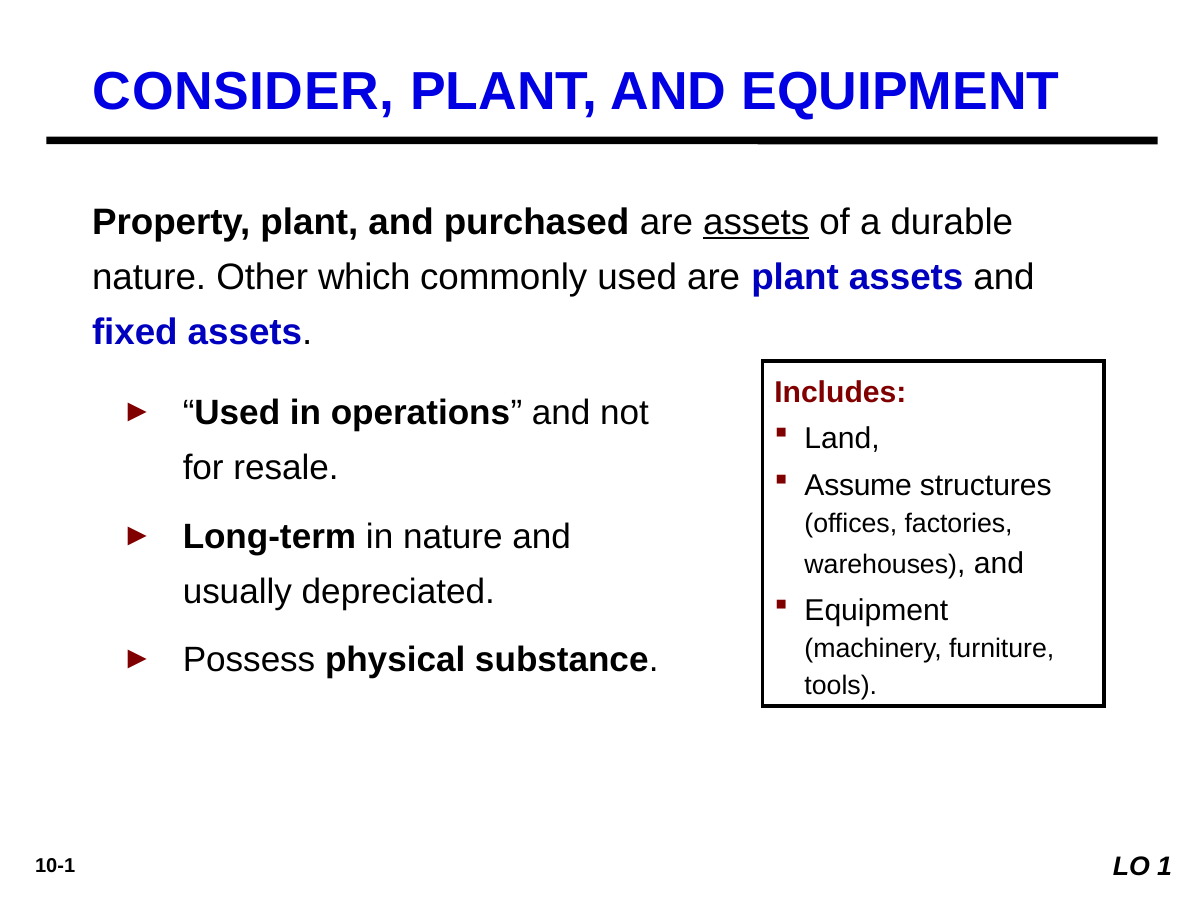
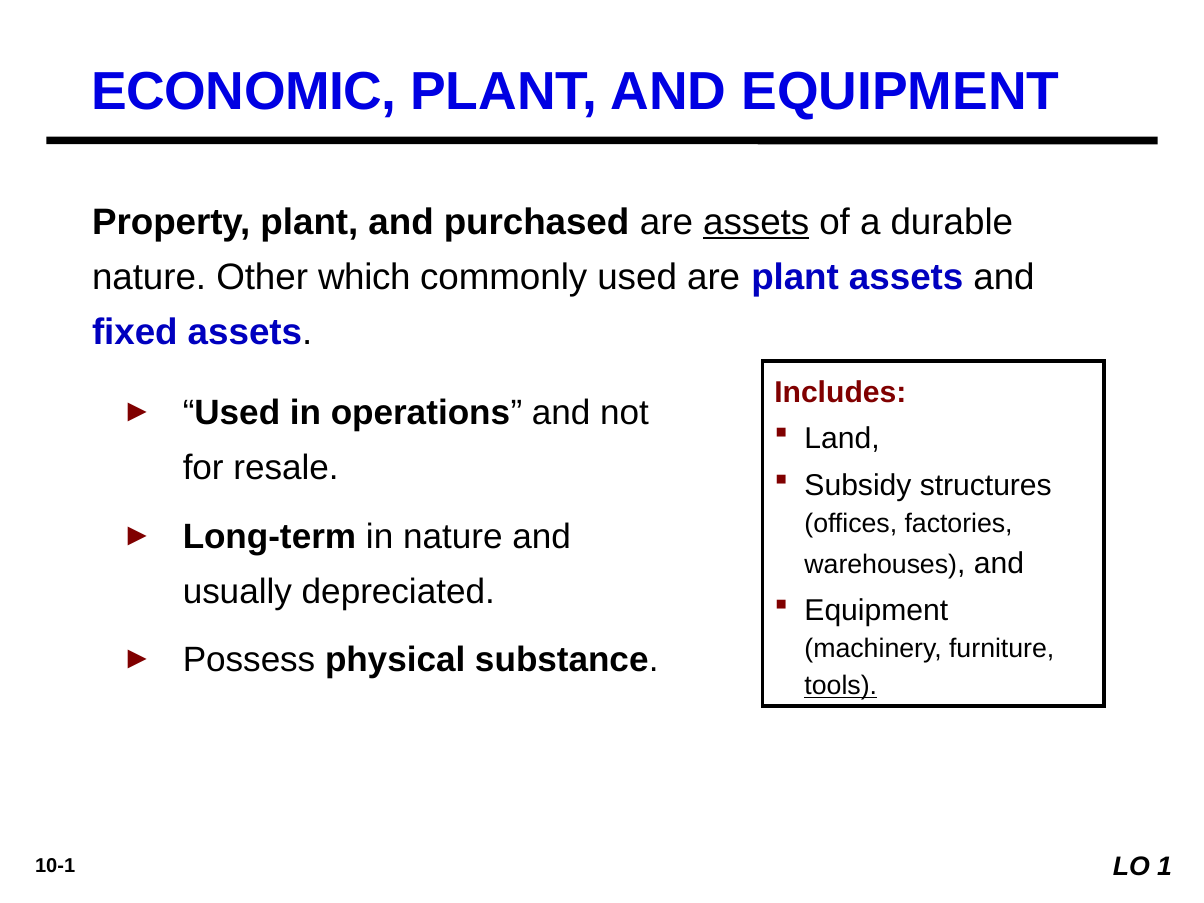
CONSIDER: CONSIDER -> ECONOMIC (244, 92)
Assume: Assume -> Subsidy (858, 485)
tools underline: none -> present (841, 686)
